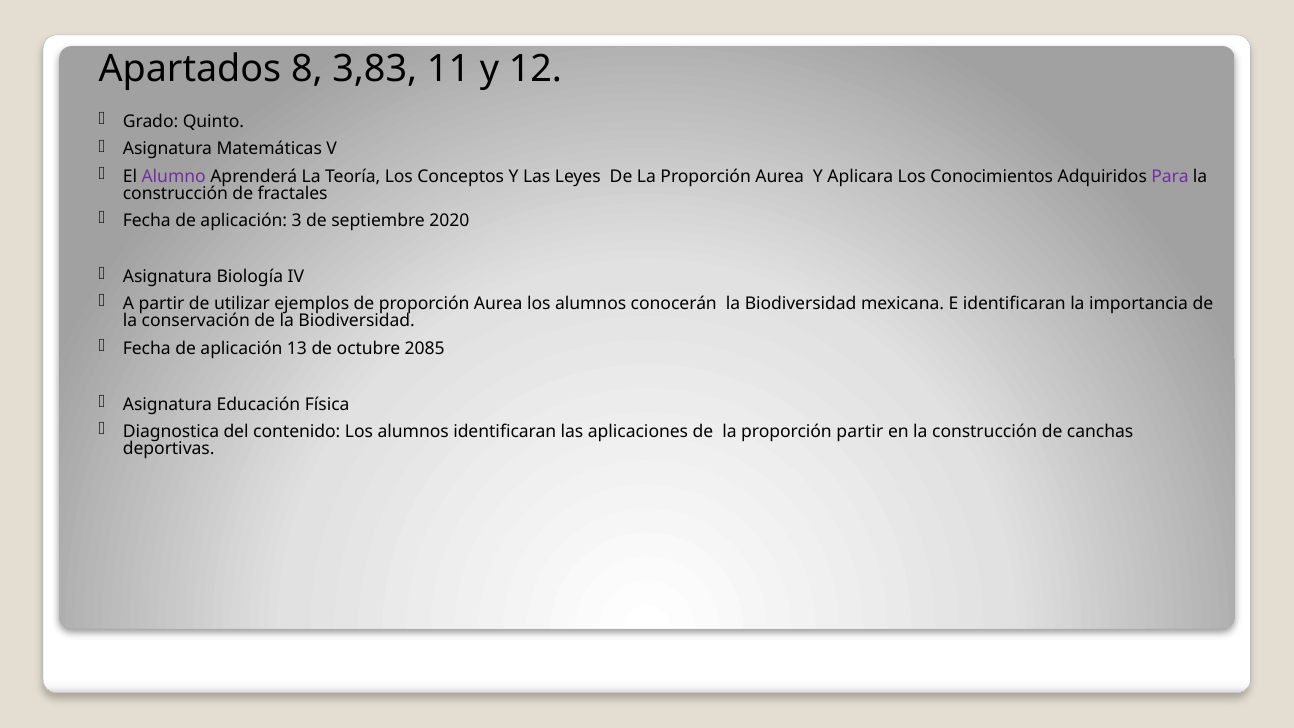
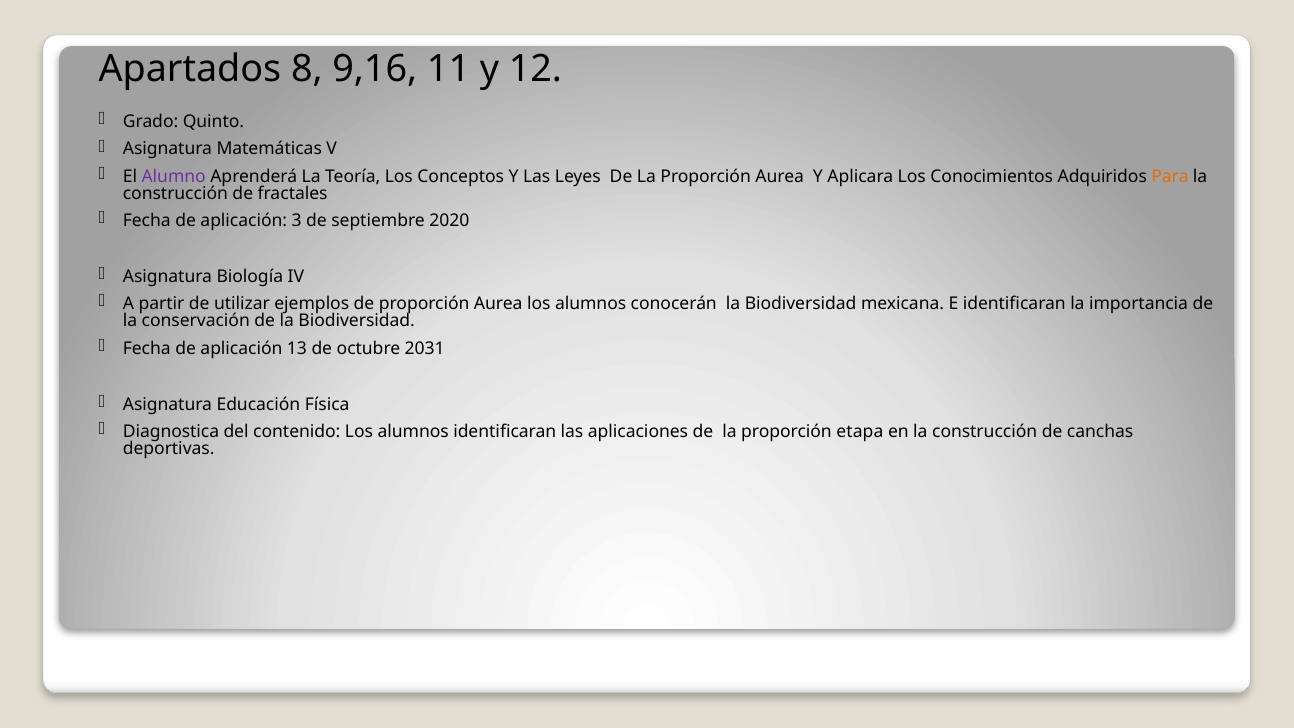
3,83: 3,83 -> 9,16 (375, 69)
Para colour: purple -> orange (1170, 176)
2085: 2085 -> 2031 (425, 348)
proporción partir: partir -> etapa (860, 432)
